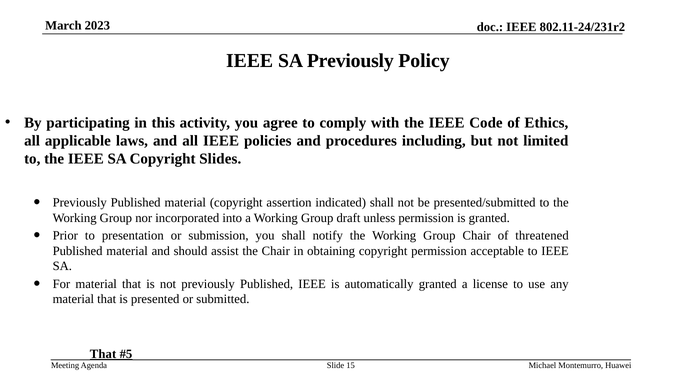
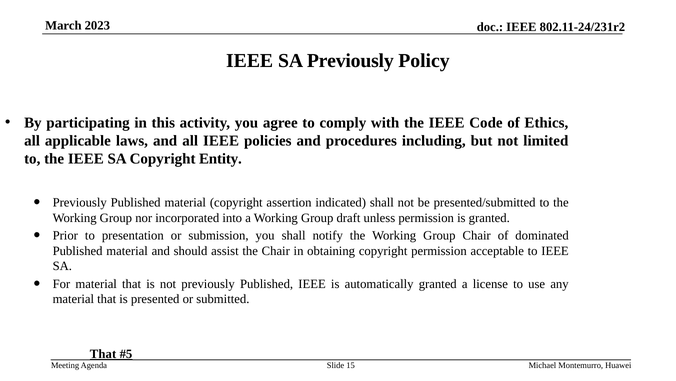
Slides: Slides -> Entity (220, 159)
threatened: threatened -> dominated (542, 235)
